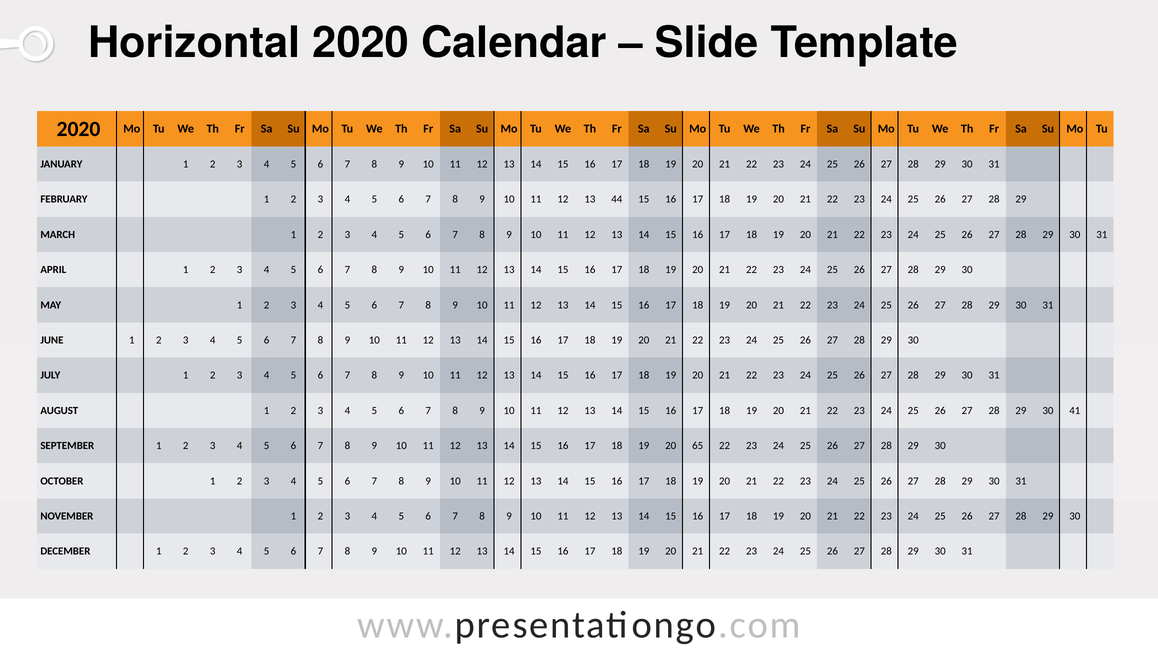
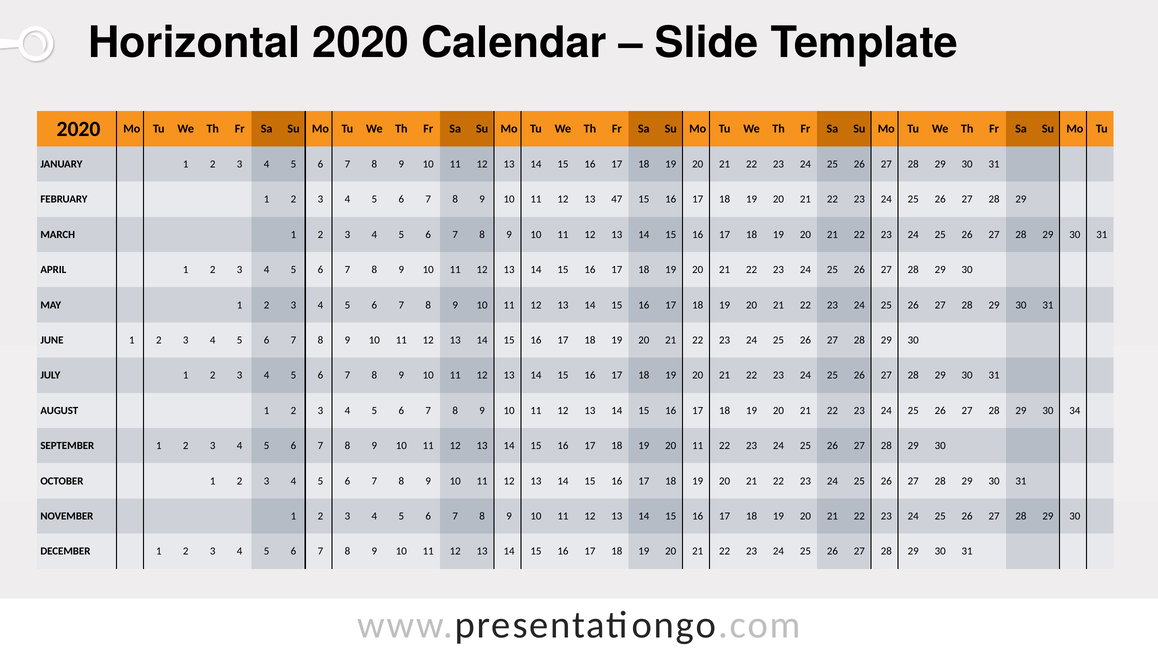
44: 44 -> 47 (617, 199)
41: 41 -> 34 (1075, 411)
20 65: 65 -> 11 (698, 446)
